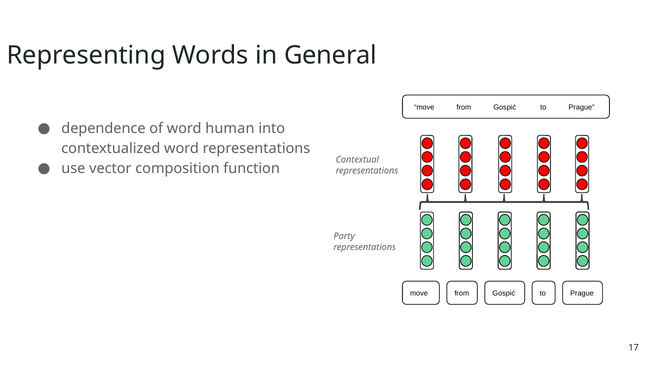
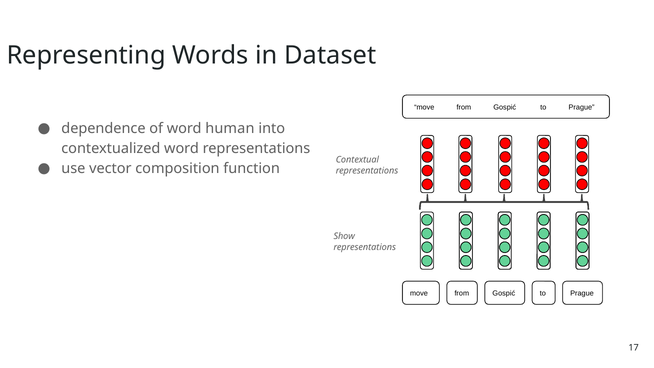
General: General -> Dataset (330, 55)
Party: Party -> Show (344, 236)
